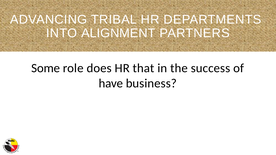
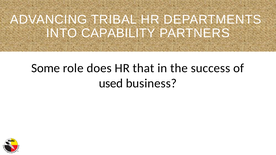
ALIGNMENT: ALIGNMENT -> CAPABILITY (118, 33)
have: have -> used (111, 84)
